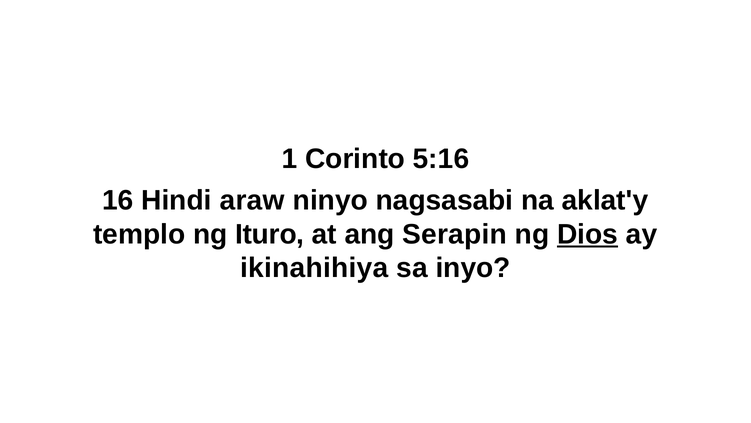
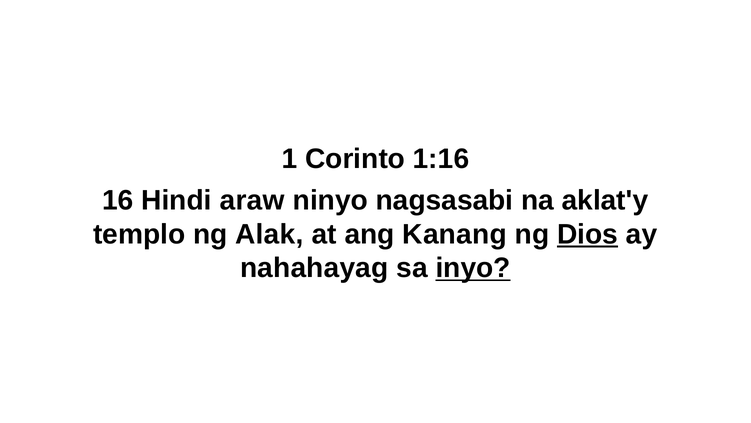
5:16: 5:16 -> 1:16 (441, 159)
Ituro: Ituro -> Alak (269, 234)
Serapin: Serapin -> Kanang (455, 234)
ikinahihiya: ikinahihiya -> nahahayag (314, 268)
inyo underline: none -> present (473, 268)
